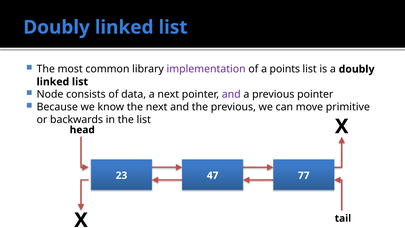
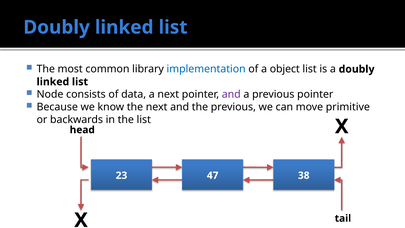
implementation colour: purple -> blue (206, 69)
points: points -> object (285, 69)
77: 77 -> 38 (304, 175)
